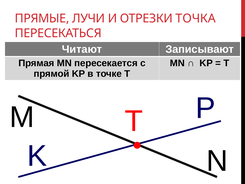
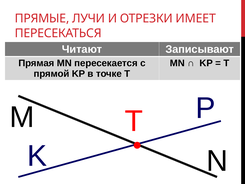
ТОЧКА: ТОЧКА -> ИМЕЕТ (196, 18)
